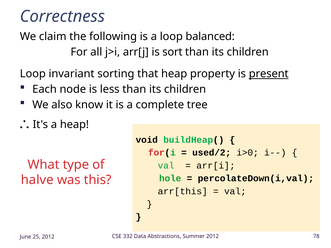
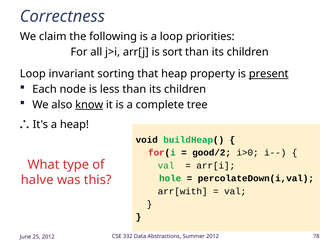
balanced: balanced -> priorities (210, 37)
know underline: none -> present (89, 105)
used/2: used/2 -> good/2 (212, 153)
arr[this: arr[this -> arr[with (183, 191)
